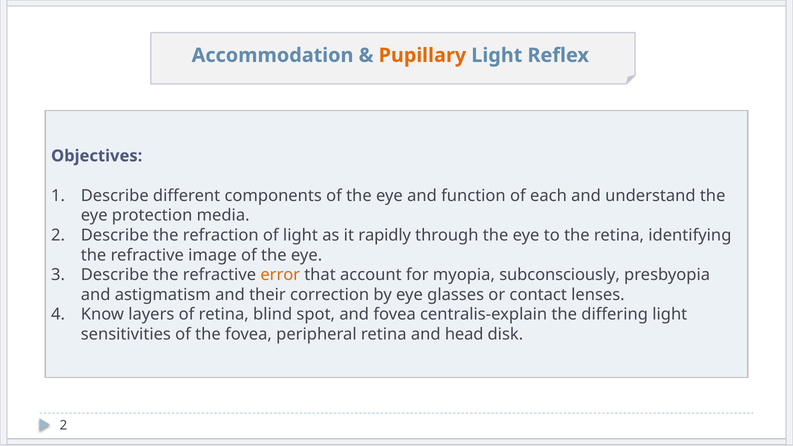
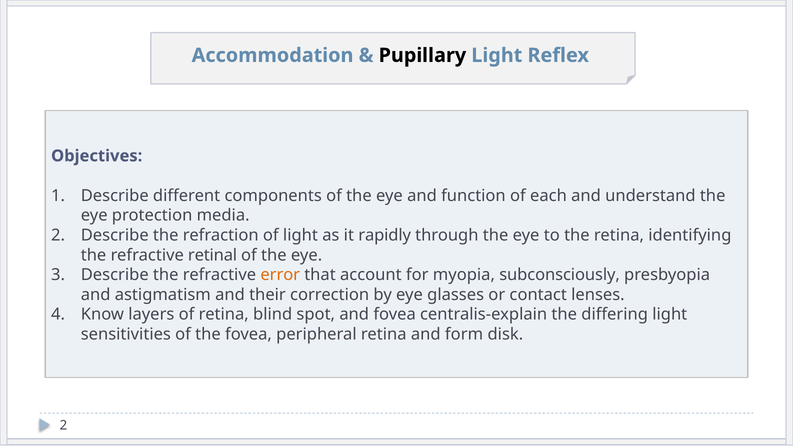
Pupillary colour: orange -> black (422, 55)
image: image -> retinal (213, 255)
head: head -> form (464, 335)
